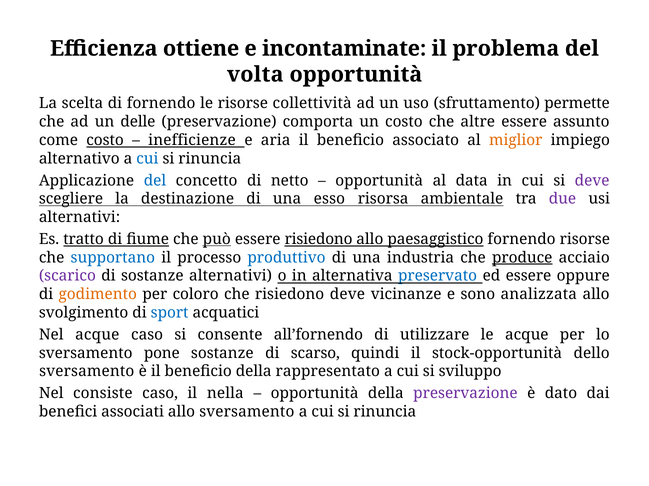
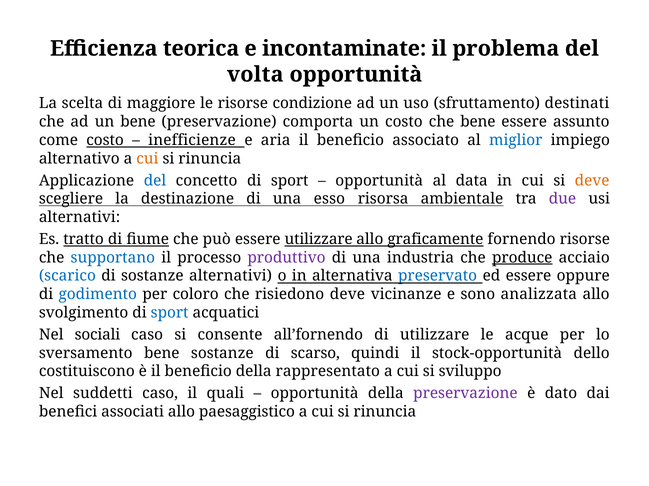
ottiene: ottiene -> teorica (201, 49)
di fornendo: fornendo -> maggiore (161, 104)
collettività: collettività -> condizione (312, 104)
permette: permette -> destinati (577, 104)
un delle: delle -> bene (138, 122)
che altre: altre -> bene (478, 122)
miglior colour: orange -> blue (516, 140)
cui colour: blue -> orange (147, 159)
concetto di netto: netto -> sport (290, 181)
deve colour: purple -> orange (592, 181)
può underline: present -> none (217, 240)
essere risiedono: risiedono -> utilizzare (319, 240)
paesaggistico: paesaggistico -> graficamente (435, 240)
produttivo colour: blue -> purple (286, 258)
scarico colour: purple -> blue (67, 276)
godimento colour: orange -> blue (98, 295)
Nel acque: acque -> sociali (97, 335)
sversamento pone: pone -> bene (162, 354)
sversamento: sversamento -> costituiscono (87, 372)
consiste: consiste -> suddetti (103, 394)
nella: nella -> quali (225, 394)
allo sversamento: sversamento -> paesaggistico (247, 412)
